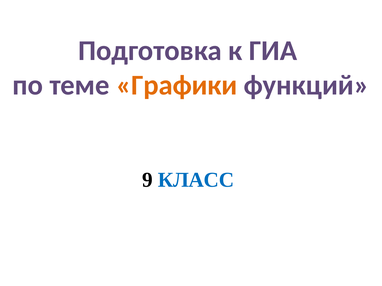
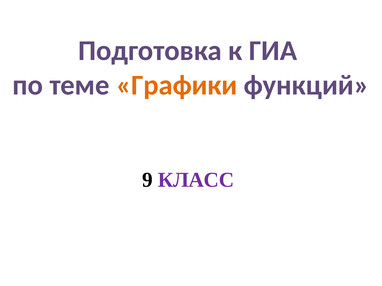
КЛАСС colour: blue -> purple (196, 180)
